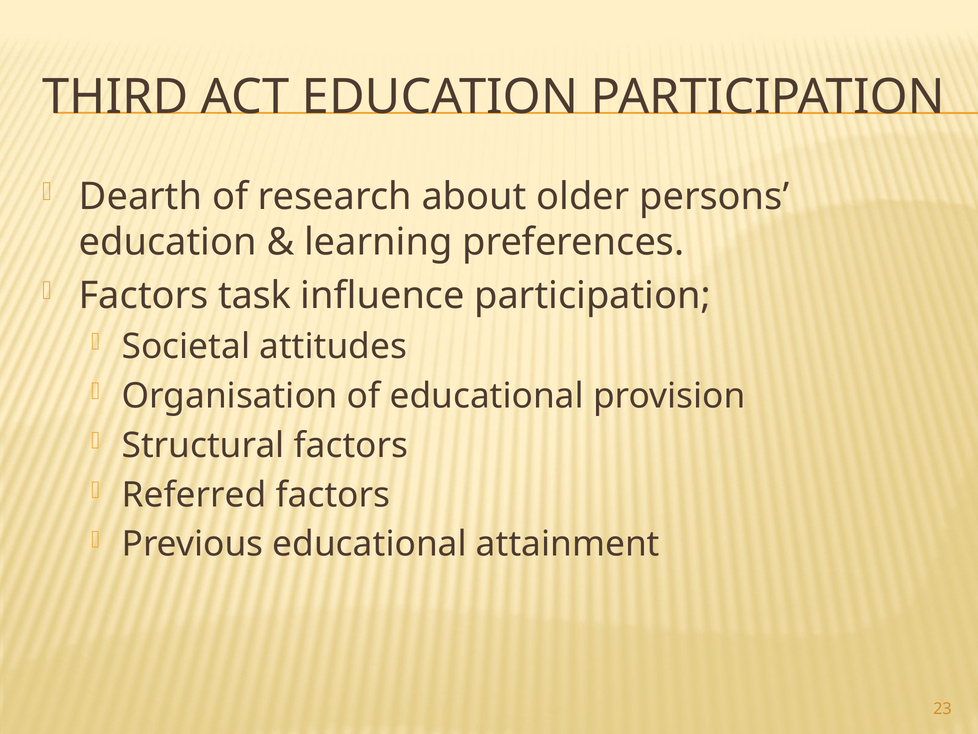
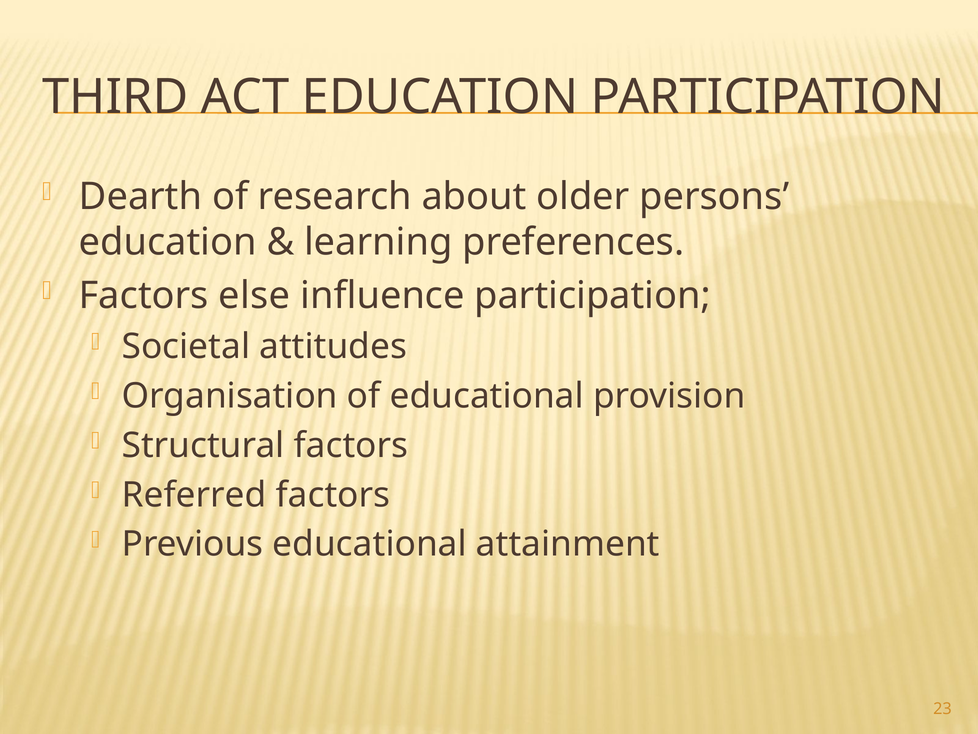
task: task -> else (254, 295)
